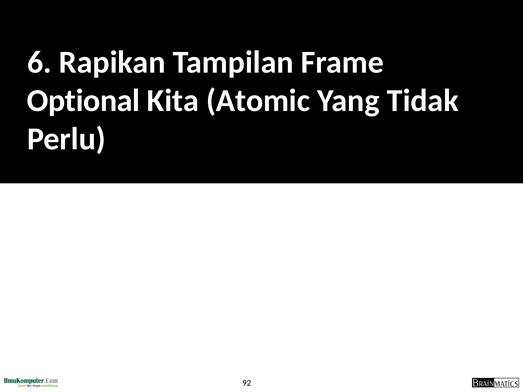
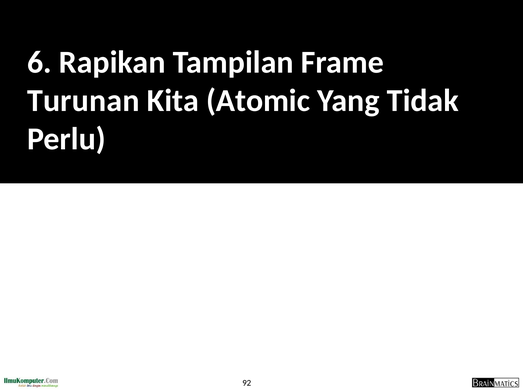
Optional: Optional -> Turunan (83, 101)
